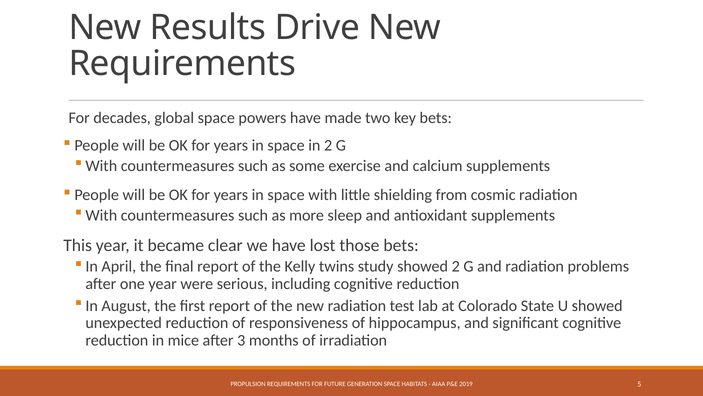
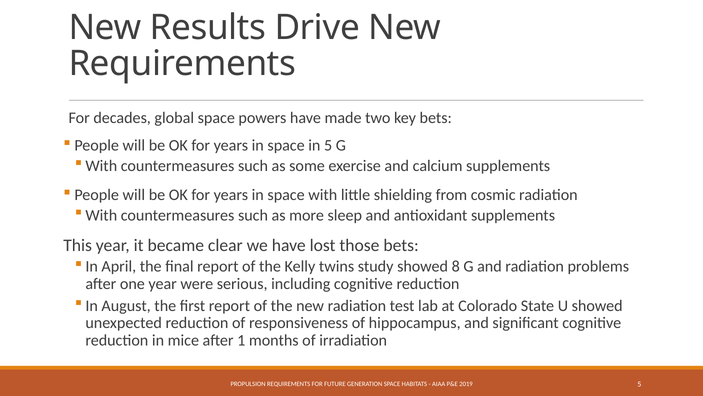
in 2: 2 -> 5 (328, 145)
showed 2: 2 -> 8 (456, 266)
3: 3 -> 1 (241, 340)
